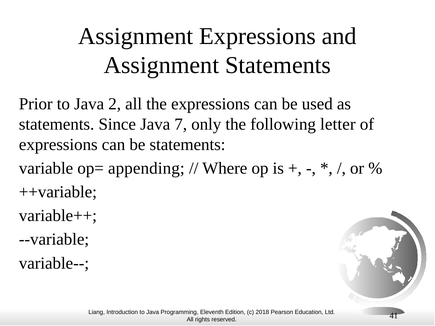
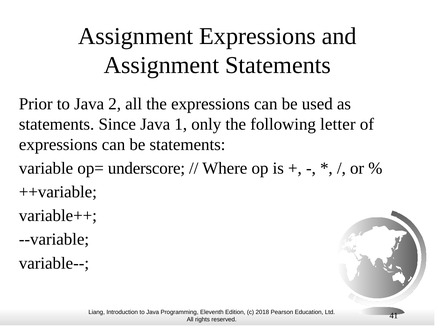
7: 7 -> 1 (181, 124)
appending: appending -> underscore (147, 168)
